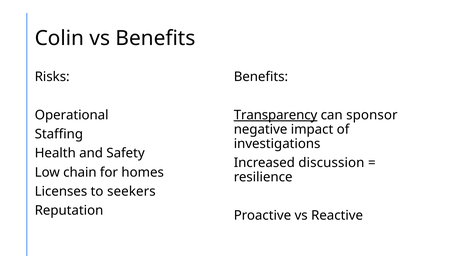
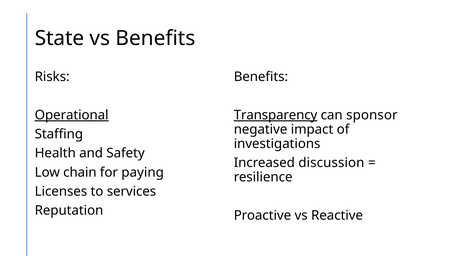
Colin: Colin -> State (59, 38)
Operational underline: none -> present (72, 115)
homes: homes -> paying (143, 172)
seekers: seekers -> services (131, 191)
